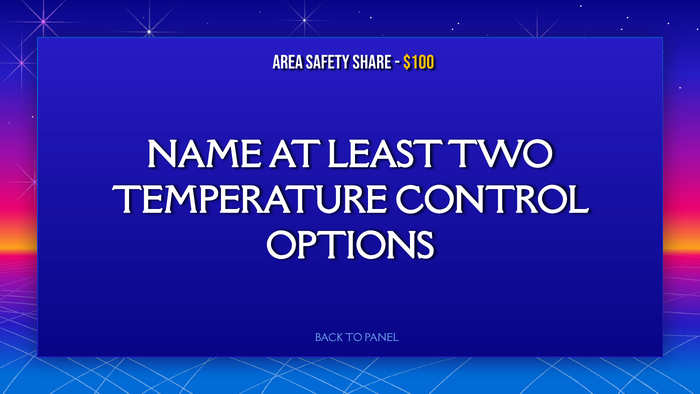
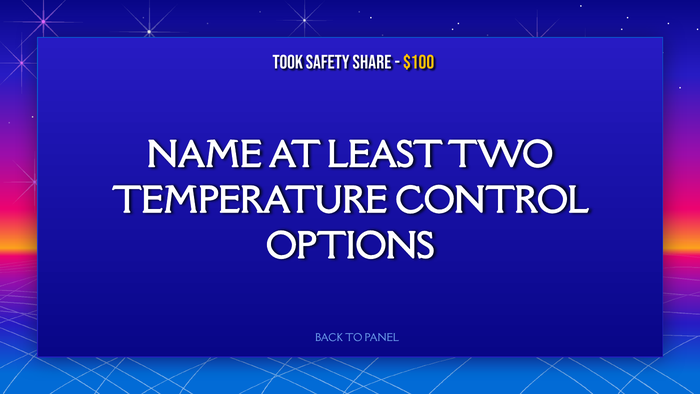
AREA: AREA -> TOOK (288, 62)
